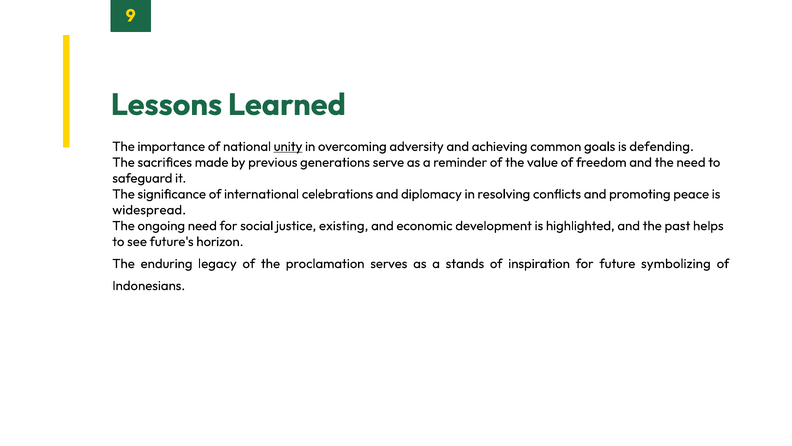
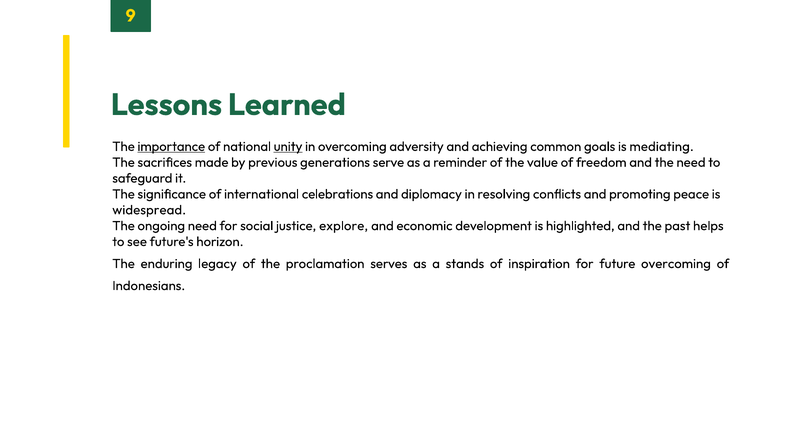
importance underline: none -> present (171, 146)
defending: defending -> mediating (662, 146)
existing: existing -> explore (344, 226)
future symbolizing: symbolizing -> overcoming (676, 263)
